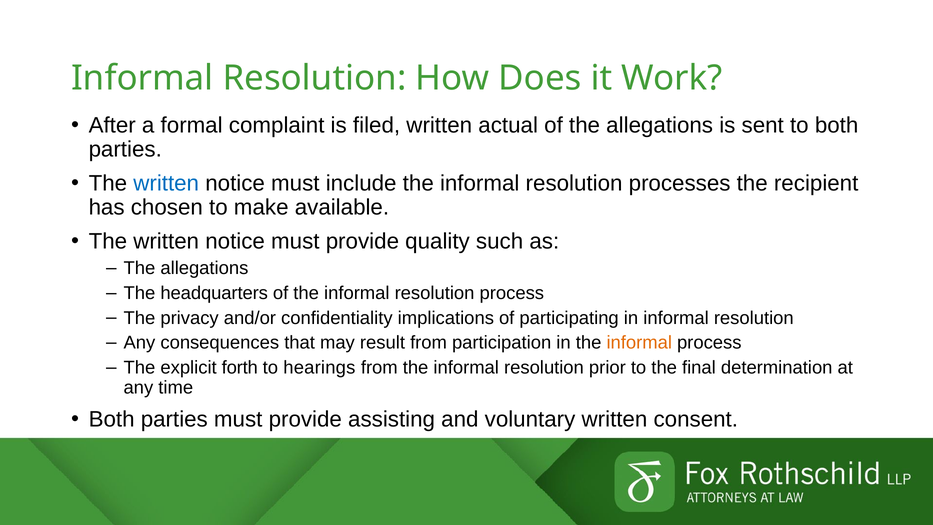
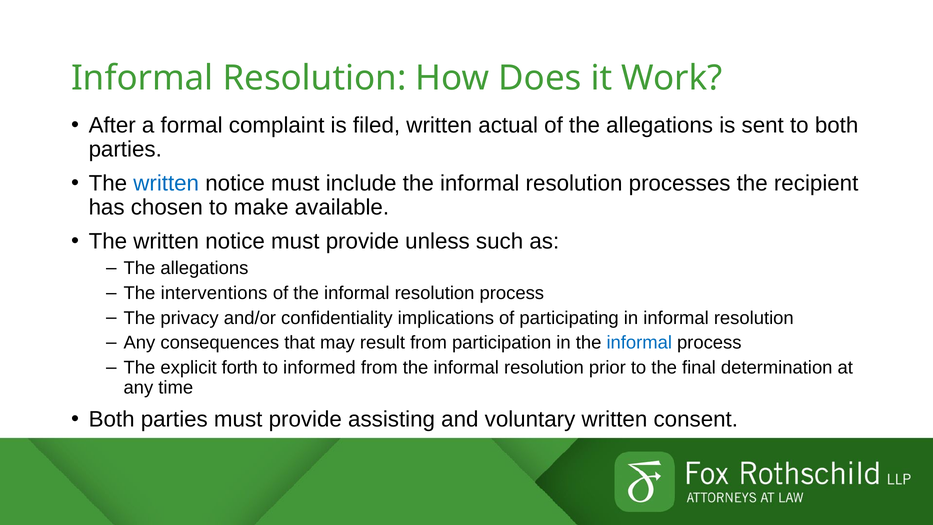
quality: quality -> unless (438, 241)
headquarters: headquarters -> interventions (214, 293)
informal colour: orange -> blue (639, 343)
hearings: hearings -> informed (319, 367)
